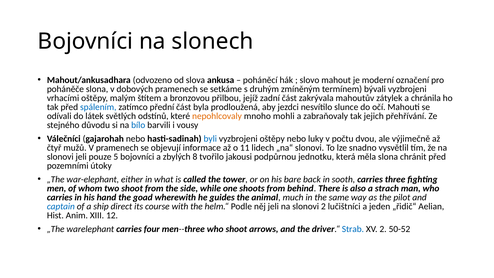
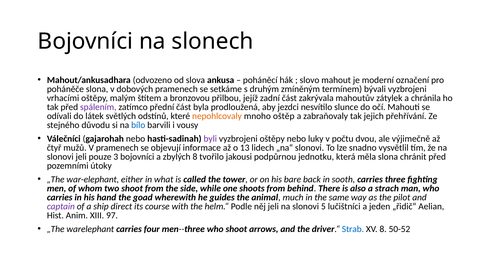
spálením colour: blue -> purple (98, 107)
mohli: mohli -> oštěp (284, 116)
byli colour: blue -> purple (210, 139)
11: 11 -> 13 (245, 148)
5: 5 -> 3 (116, 157)
captain colour: blue -> purple (61, 206)
slonovi 2: 2 -> 5 (323, 206)
12: 12 -> 97 (112, 215)
XV 2: 2 -> 8 (383, 229)
